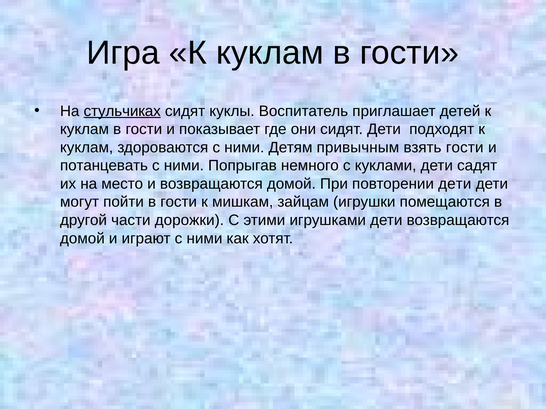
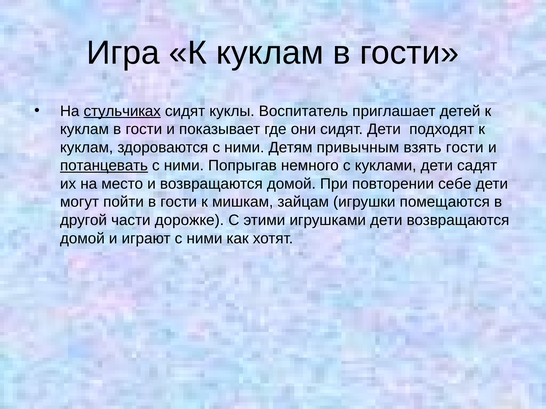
потанцевать underline: none -> present (104, 166)
повторении дети: дети -> себе (455, 184)
дорожки: дорожки -> дорожке (189, 220)
